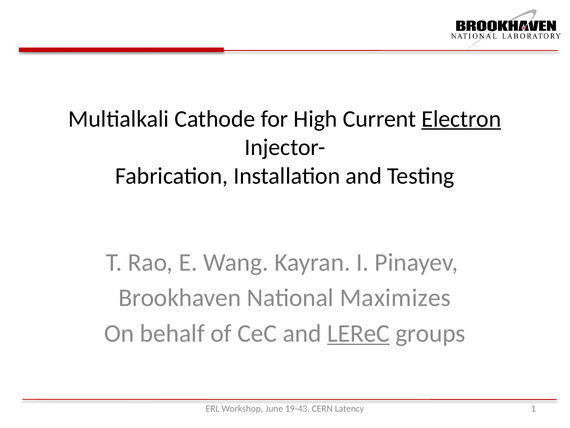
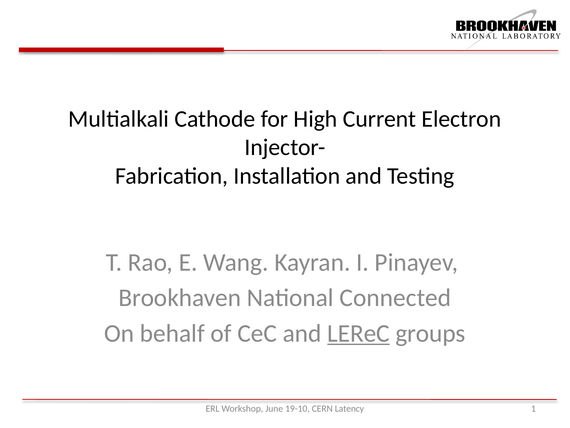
Electron underline: present -> none (461, 119)
Maximizes: Maximizes -> Connected (395, 298)
19-43: 19-43 -> 19-10 (297, 408)
